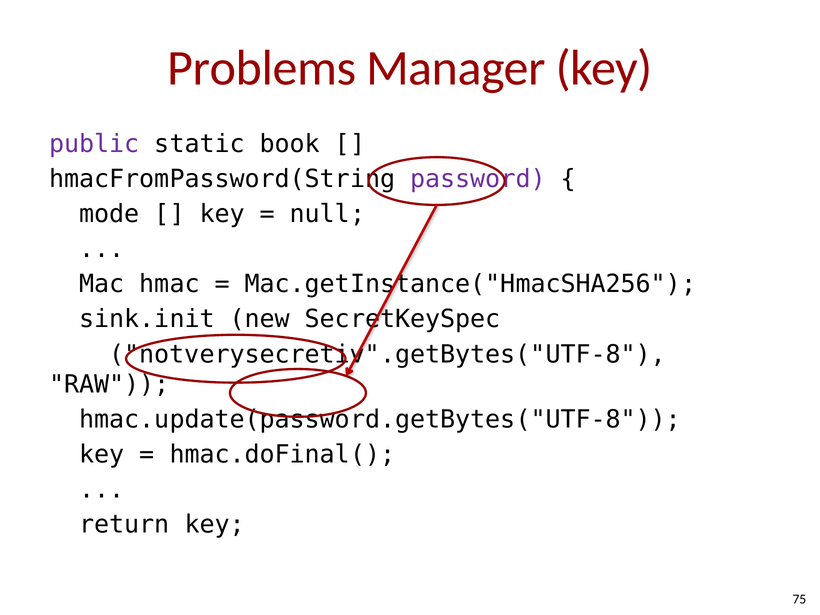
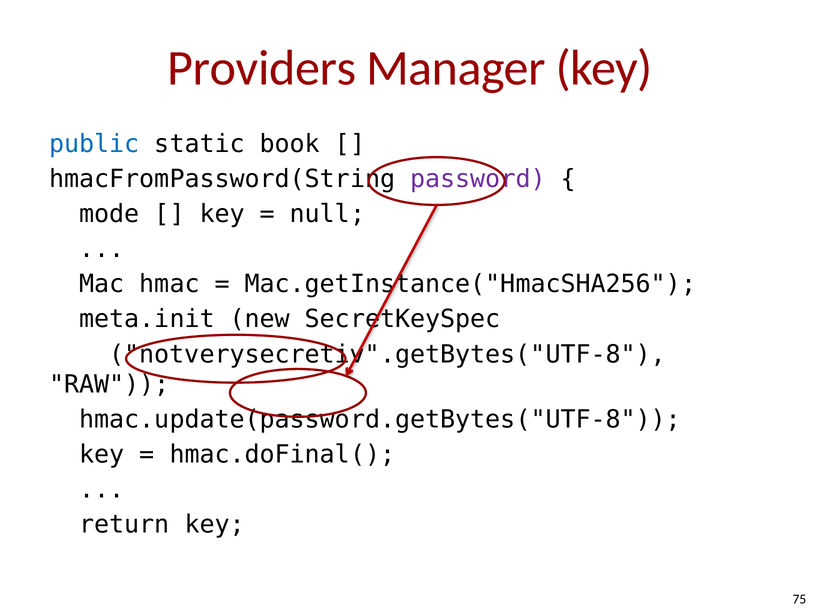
Problems: Problems -> Providers (262, 68)
public colour: purple -> blue (94, 144)
sink.init: sink.init -> meta.init (147, 319)
